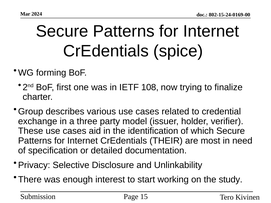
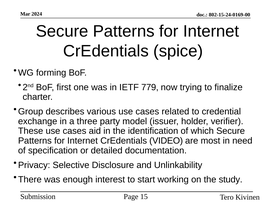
108: 108 -> 779 (150, 87)
THEIR: THEIR -> VIDEO (166, 141)
